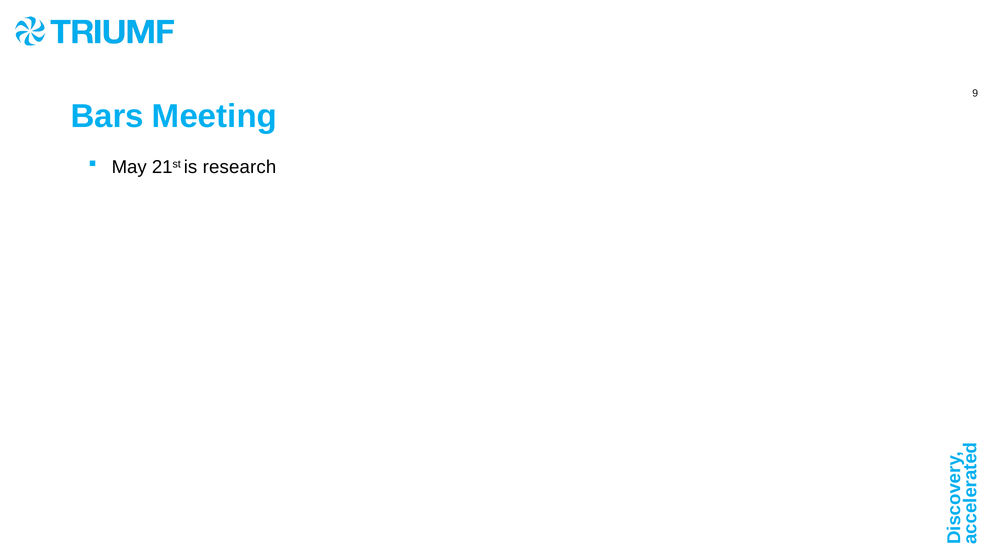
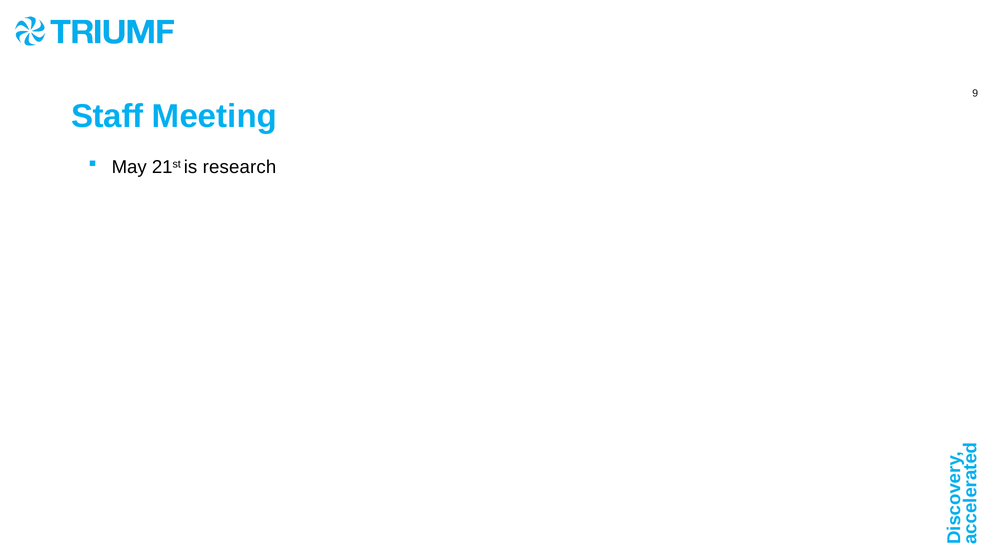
Bars: Bars -> Staff (107, 116)
